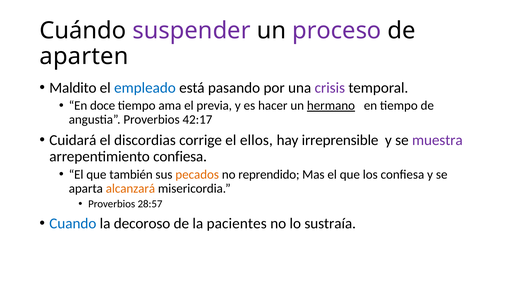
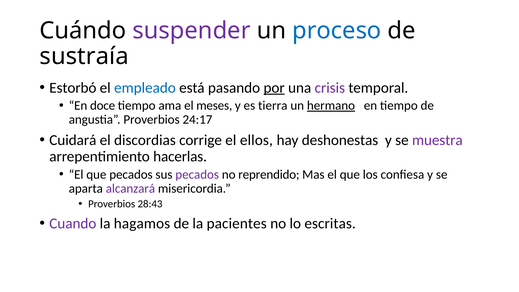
proceso colour: purple -> blue (337, 31)
aparten: aparten -> sustraía (84, 56)
Maldito: Maldito -> Estorbó (73, 88)
por underline: none -> present (274, 88)
previa: previa -> meses (214, 106)
hacer: hacer -> tierra (273, 106)
42:17: 42:17 -> 24:17 (197, 120)
irreprensible: irreprensible -> deshonestas (340, 140)
arrepentimiento confiesa: confiesa -> hacerlas (180, 156)
que también: también -> pecados (131, 174)
pecados colour: orange -> purple (197, 174)
alcanzará colour: orange -> purple (130, 188)
28:57: 28:57 -> 28:43 (150, 204)
Cuando colour: blue -> purple (73, 223)
decoroso: decoroso -> hagamos (142, 223)
sustraía: sustraía -> escritas (330, 223)
